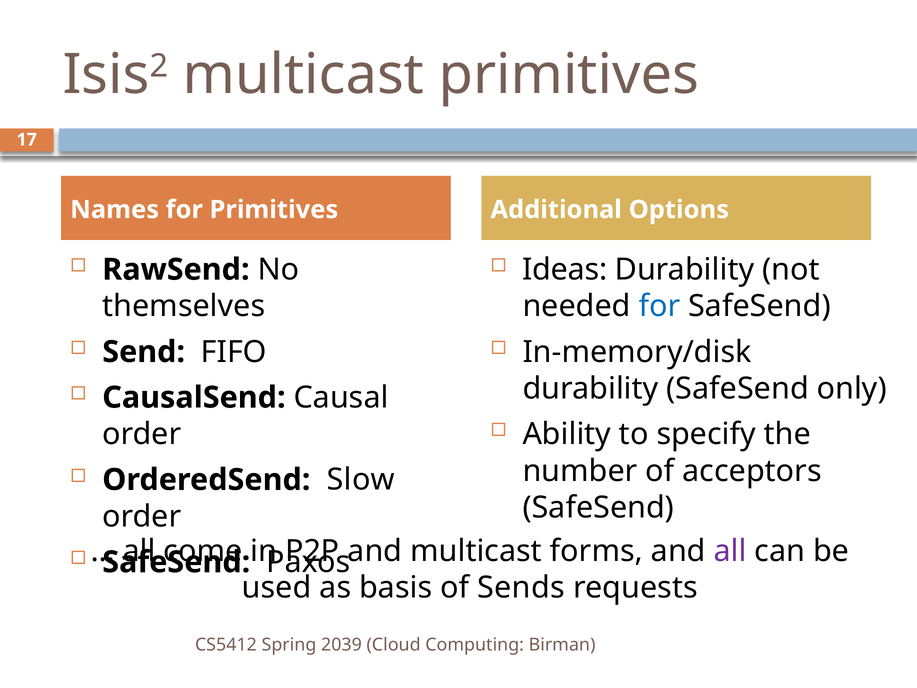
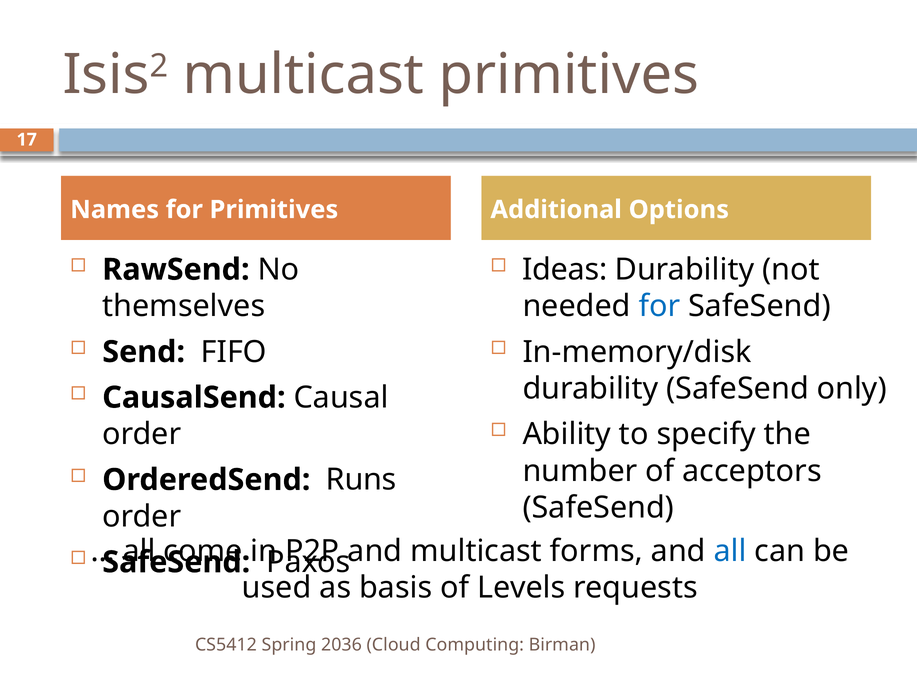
Slow: Slow -> Runs (361, 480)
all colour: purple -> blue (730, 551)
Sends: Sends -> Levels (521, 588)
2039: 2039 -> 2036 (341, 645)
